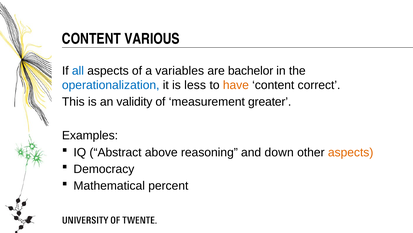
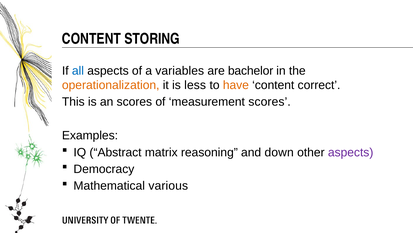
VARIOUS: VARIOUS -> STORING (152, 39)
operationalization colour: blue -> orange (111, 85)
an validity: validity -> scores (134, 102)
measurement greater: greater -> scores (270, 102)
above: above -> matrix (161, 152)
aspects colour: orange -> purple (351, 152)
percent: percent -> various (168, 185)
